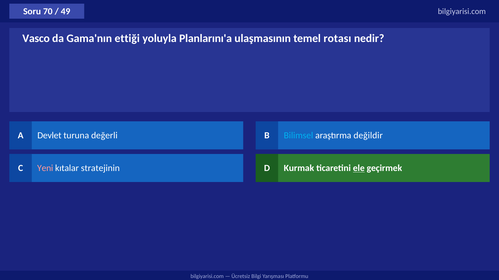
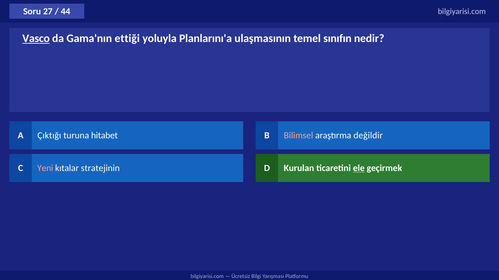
70: 70 -> 27 (48, 11)
49: 49 -> 44 (66, 11)
Vasco underline: none -> present (36, 38)
rotası: rotası -> sınıfın (337, 38)
Devlet: Devlet -> Çıktığı (49, 136)
değerli: değerli -> hitabet (104, 136)
Bilimsel colour: light blue -> pink (298, 136)
Kurmak: Kurmak -> Kurulan (299, 169)
